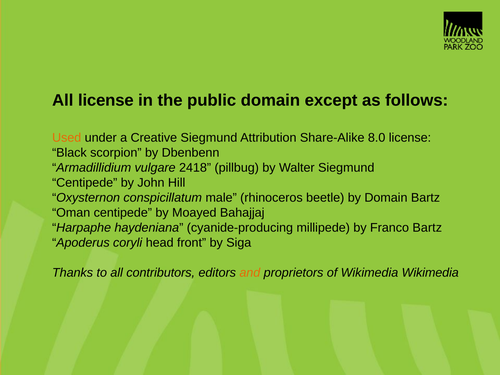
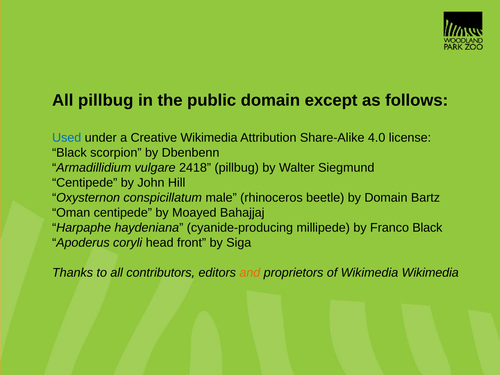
All license: license -> pillbug (106, 100)
Used colour: orange -> blue (67, 138)
Creative Siegmund: Siegmund -> Wikimedia (209, 138)
8.0: 8.0 -> 4.0 (377, 138)
Franco Bartz: Bartz -> Black (427, 228)
